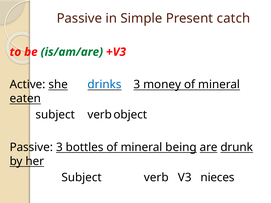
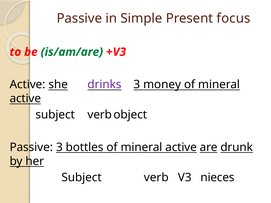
catch: catch -> focus (234, 18)
drinks colour: blue -> purple (105, 85)
eaten: eaten -> active (25, 99)
bottles of mineral being: being -> active (181, 147)
